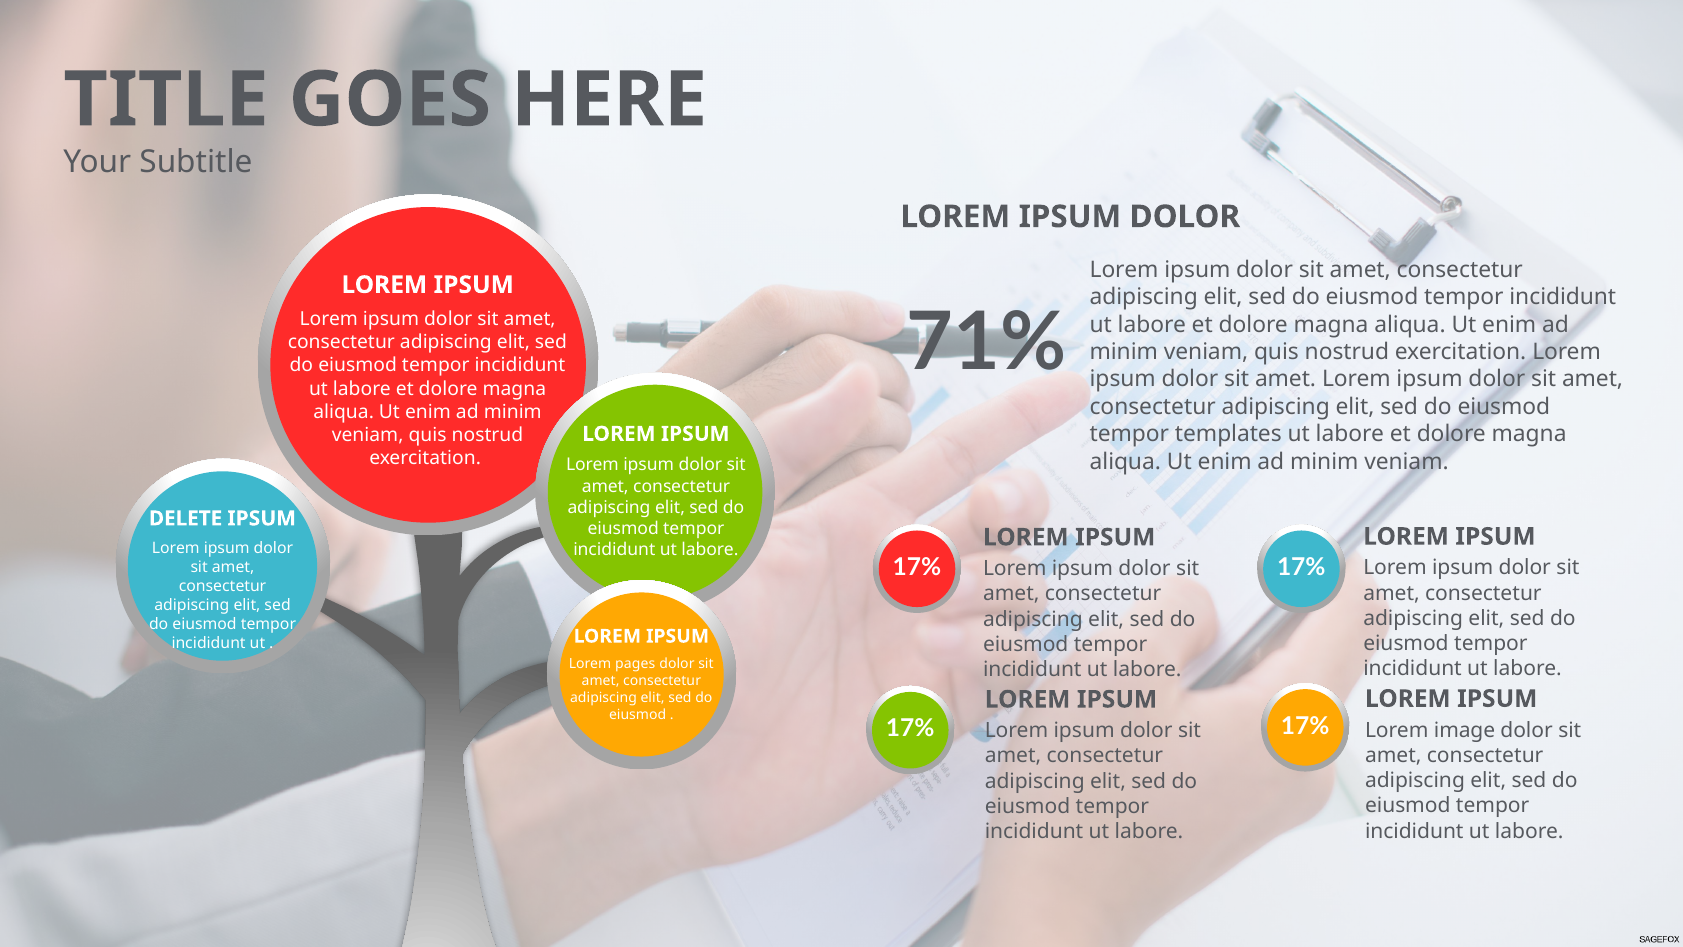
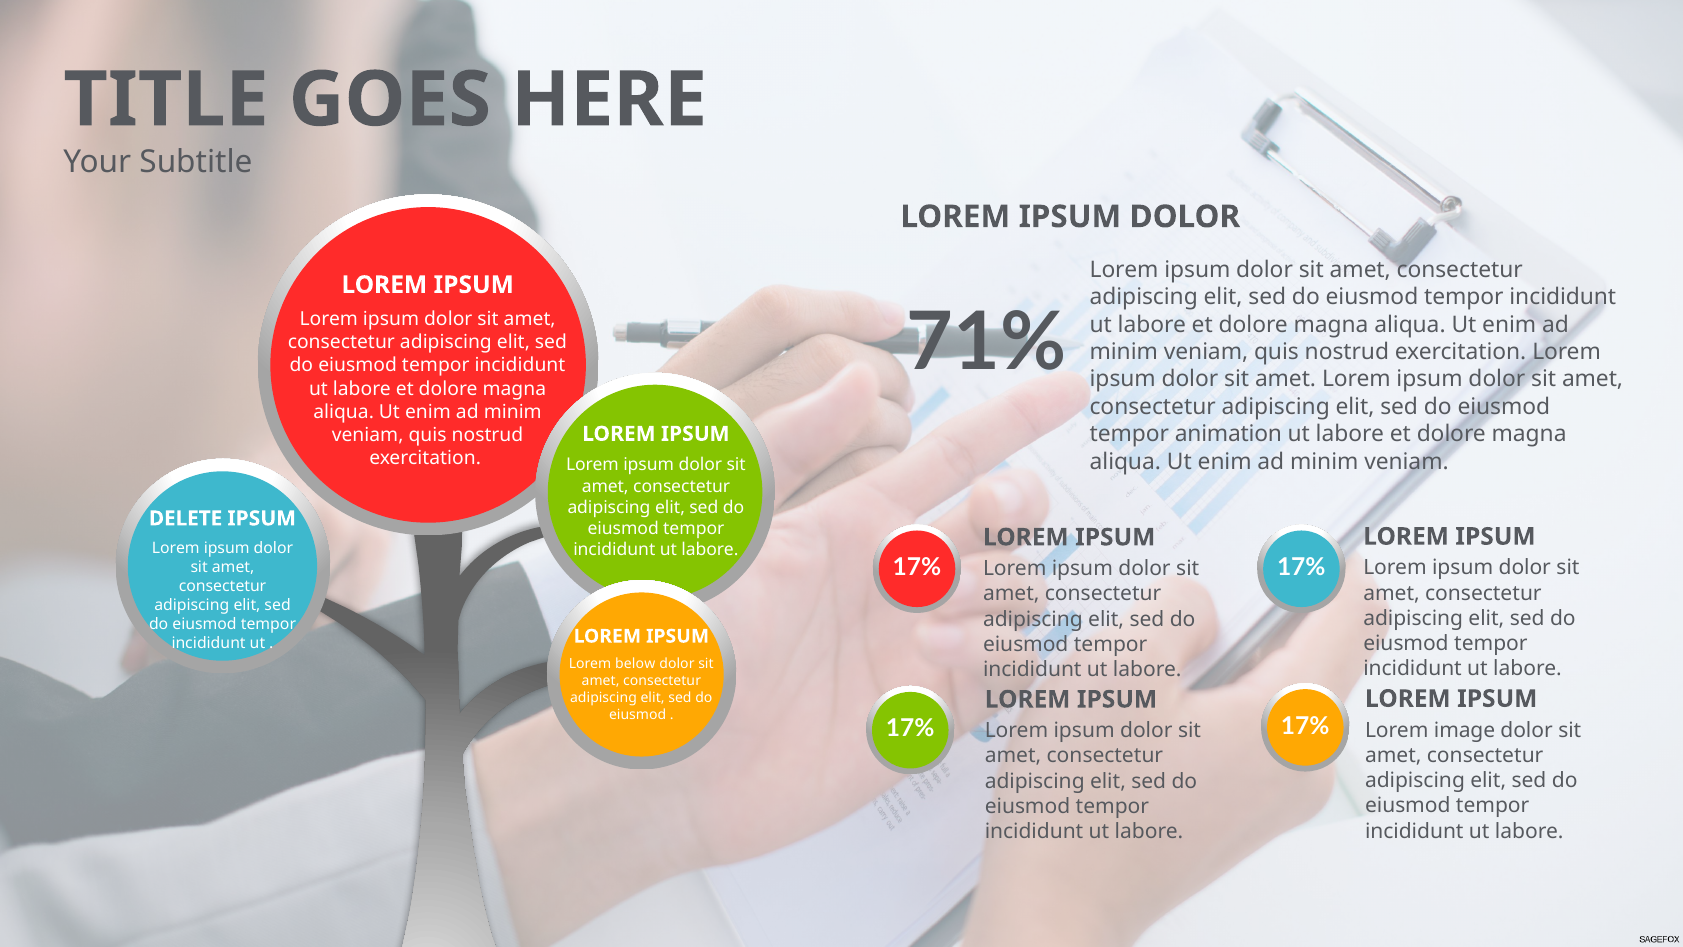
templates: templates -> animation (1228, 434)
pages: pages -> below (635, 664)
